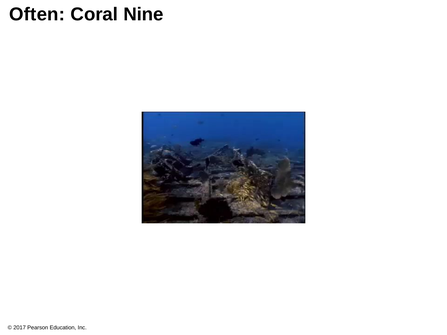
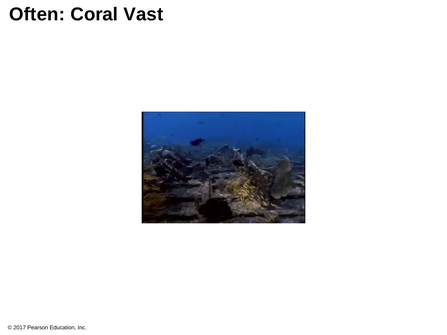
Nine: Nine -> Vast (143, 14)
